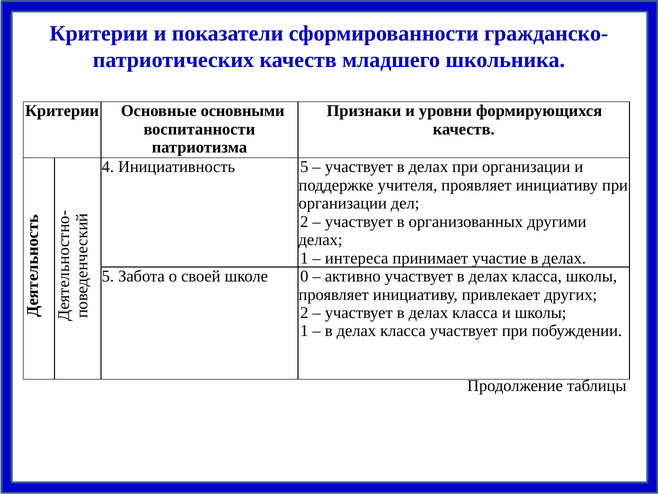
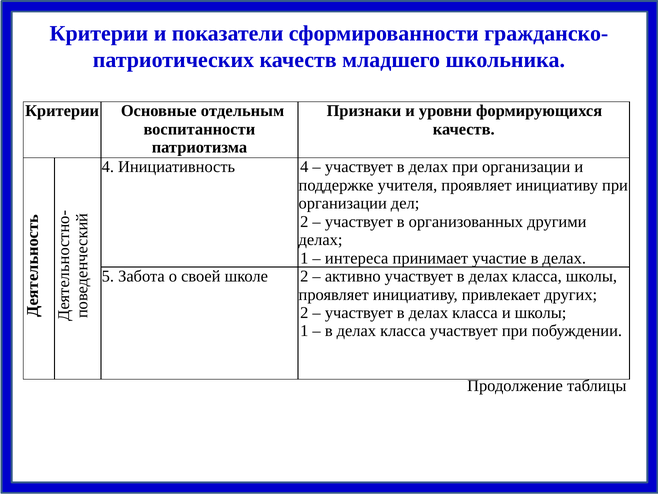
основными: основными -> отдельным (243, 111)
Инициативность 5: 5 -> 4 (304, 167)
школе 0: 0 -> 2 (304, 276)
